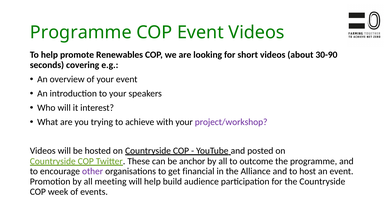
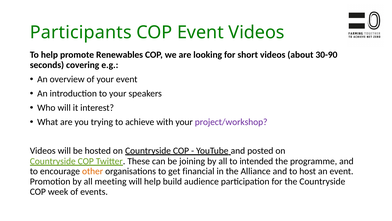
Programme: Programme -> Participants (81, 32)
anchor: anchor -> joining (192, 161)
outcome: outcome -> intended (256, 161)
other colour: purple -> orange (93, 171)
